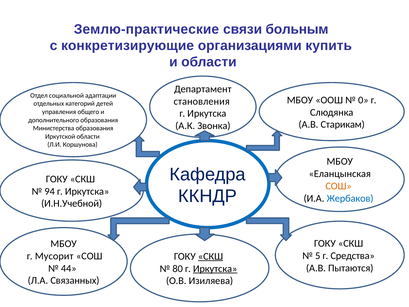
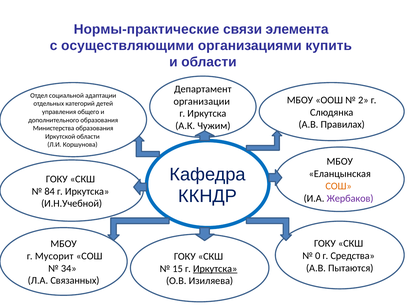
Землю-практические: Землю-практические -> Нормы-практические (146, 29)
больным: больным -> элемента (297, 29)
конкретизирующие: конкретизирующие -> осуществляющими (128, 46)
0: 0 -> 2 (363, 100)
становления: становления -> организации (202, 101)
Старикам: Старикам -> Правилах (343, 124)
Звонка: Звонка -> Чужим (214, 126)
94: 94 -> 84 (50, 191)
Жербаков colour: blue -> purple (350, 198)
5: 5 -> 0 (318, 256)
СКШ underline: present -> none (211, 256)
44: 44 -> 34 (69, 268)
80: 80 -> 15 (178, 268)
